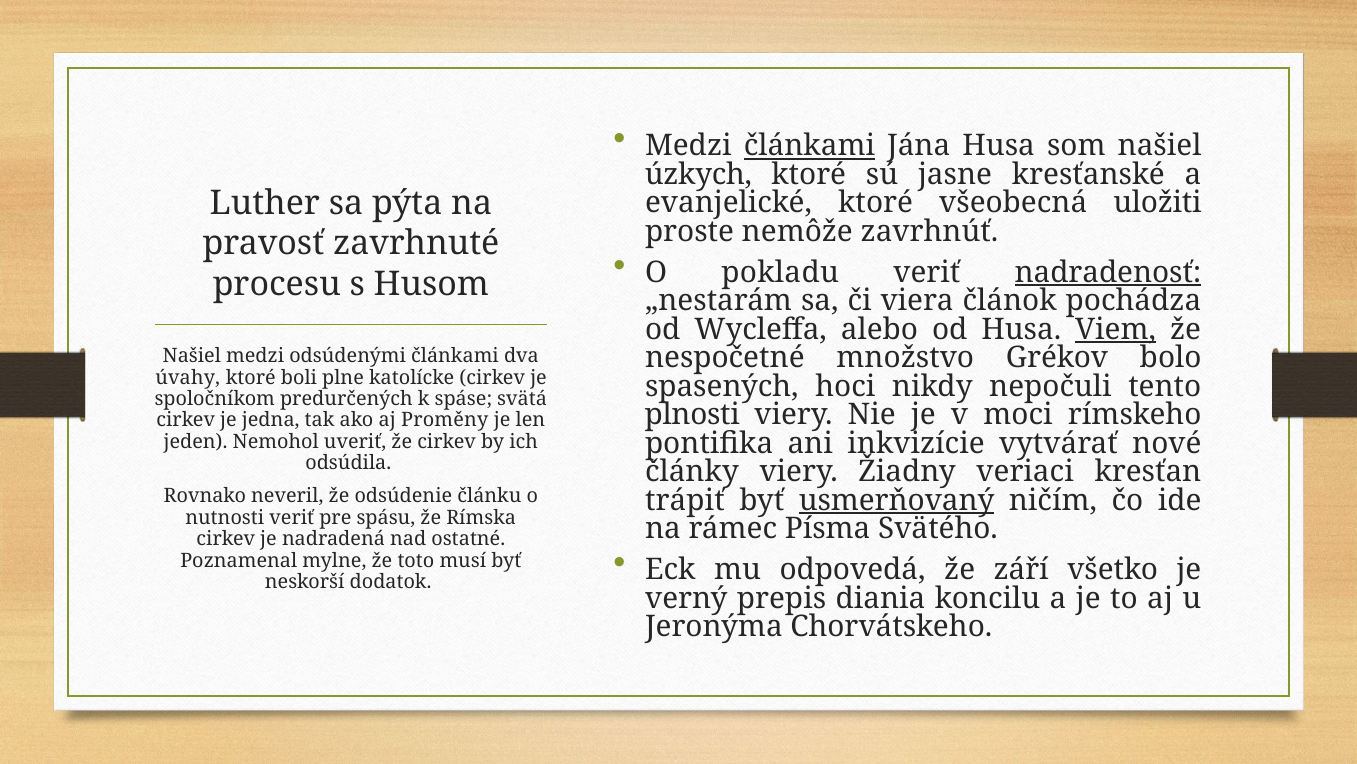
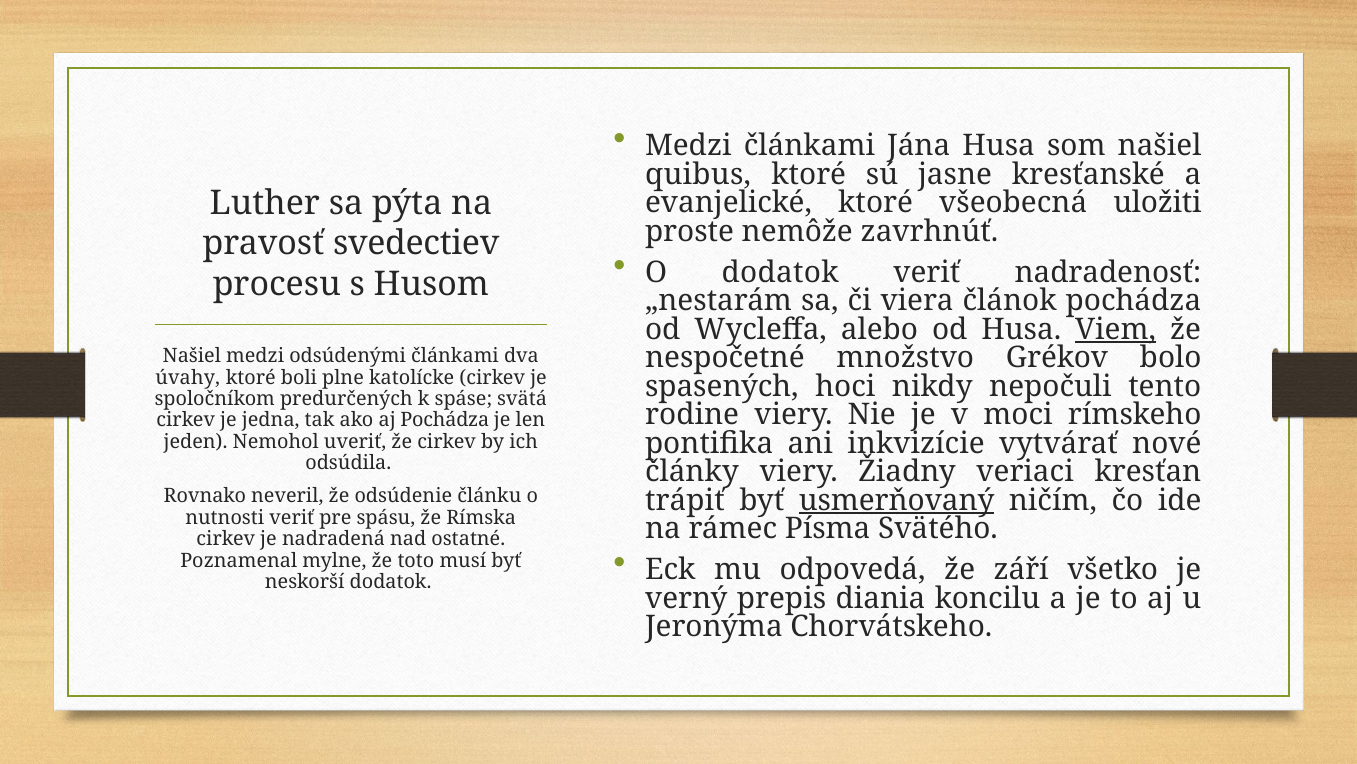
článkami underline: present -> none (809, 146)
úzkych: úzkych -> quibus (698, 174)
zavrhnuté: zavrhnuté -> svedectiev (416, 243)
O pokladu: pokladu -> dodatok (780, 272)
nadradenosť underline: present -> none (1108, 272)
plnosti: plnosti -> rodine (692, 415)
aj Proměny: Proměny -> Pochádza (445, 420)
